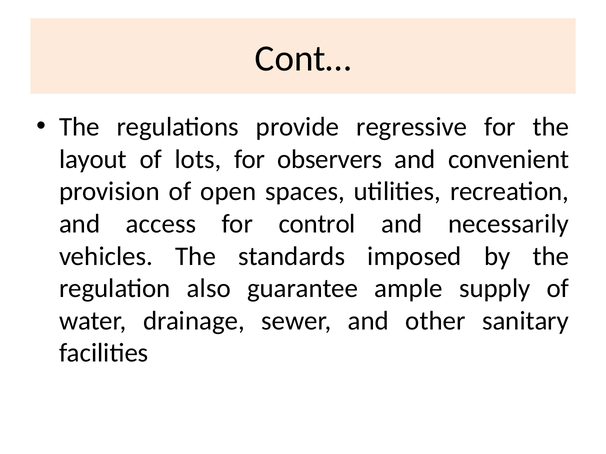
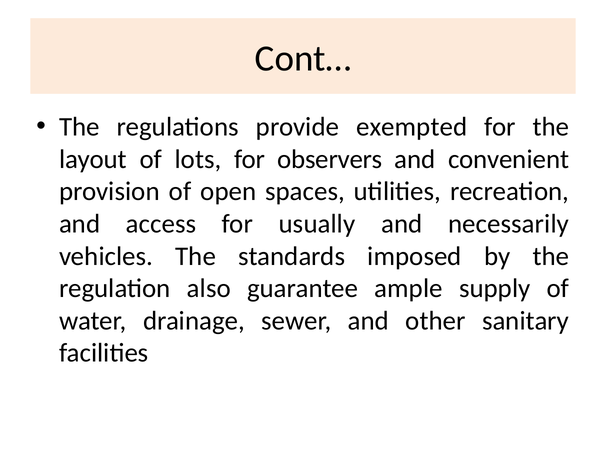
regressive: regressive -> exempted (412, 127)
control: control -> usually (317, 224)
